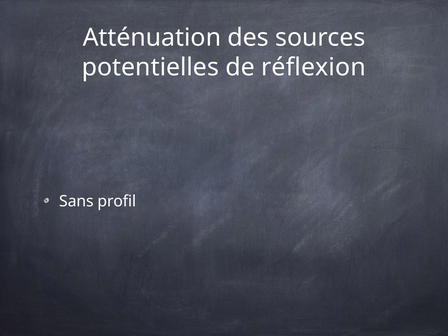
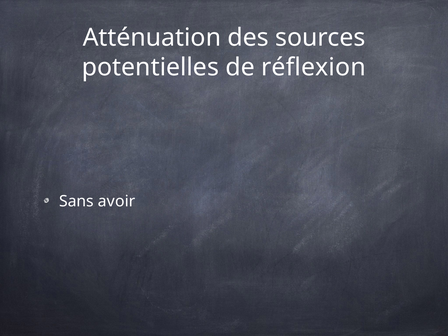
profil: profil -> avoir (117, 201)
